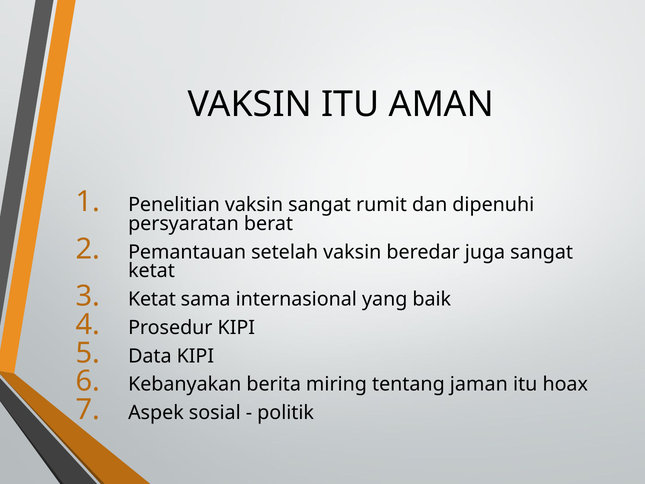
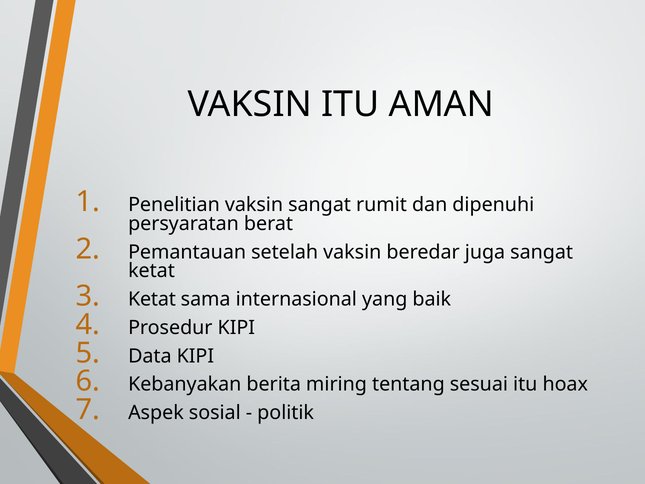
jaman: jaman -> sesuai (479, 384)
